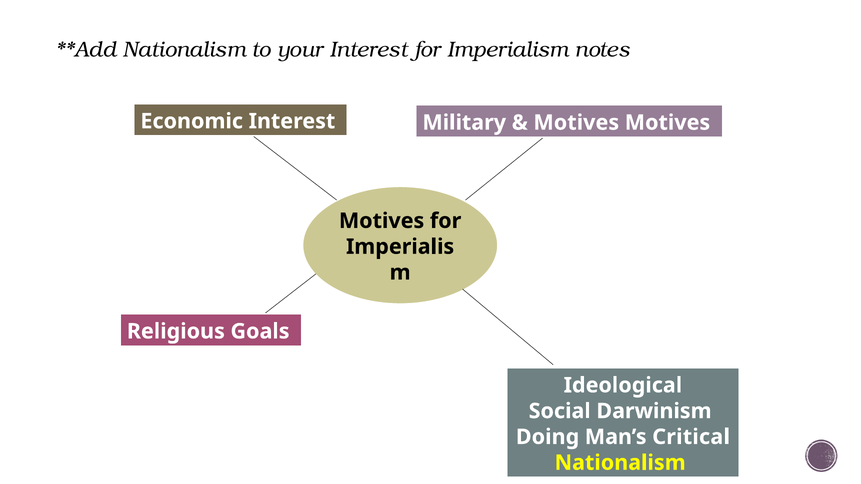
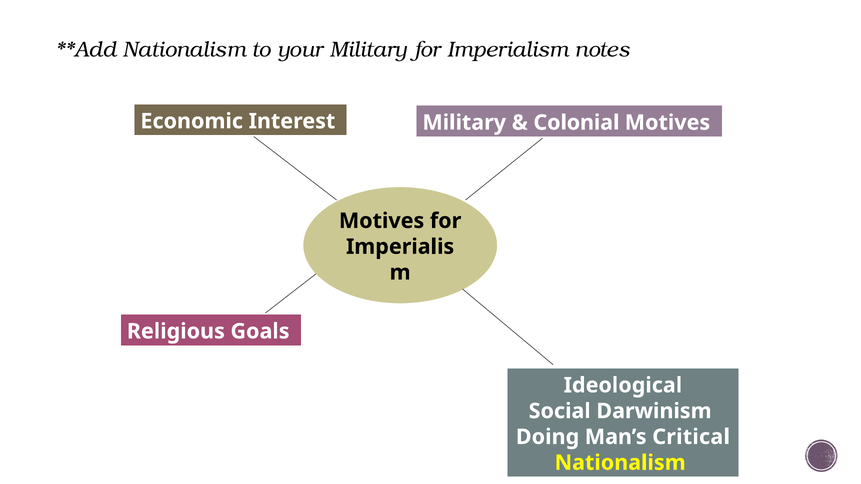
your Interest: Interest -> Military (368, 50)
Motives: Motives -> Colonial (576, 123)
